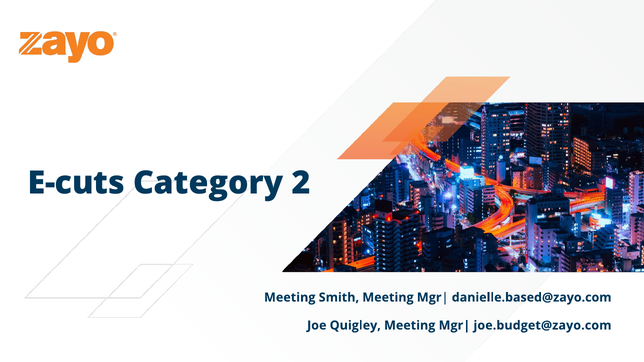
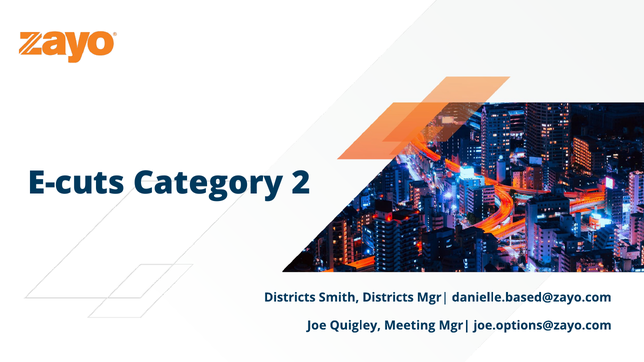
Meeting: Meeting -> Districts (290, 298)
Smith Meeting: Meeting -> Districts (388, 298)
joe.budget@zayo.com: joe.budget@zayo.com -> joe.options@zayo.com (543, 326)
